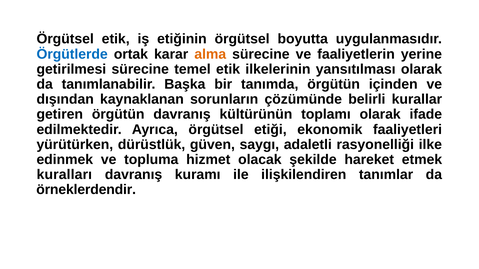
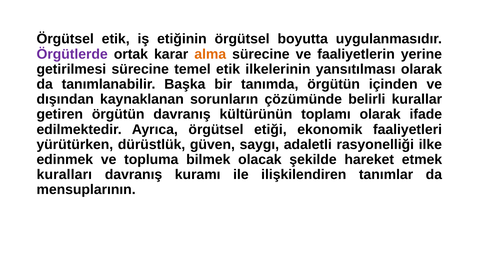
Örgütlerde colour: blue -> purple (72, 54)
hizmet: hizmet -> bilmek (208, 160)
örneklerdendir: örneklerdendir -> mensuplarının (86, 190)
